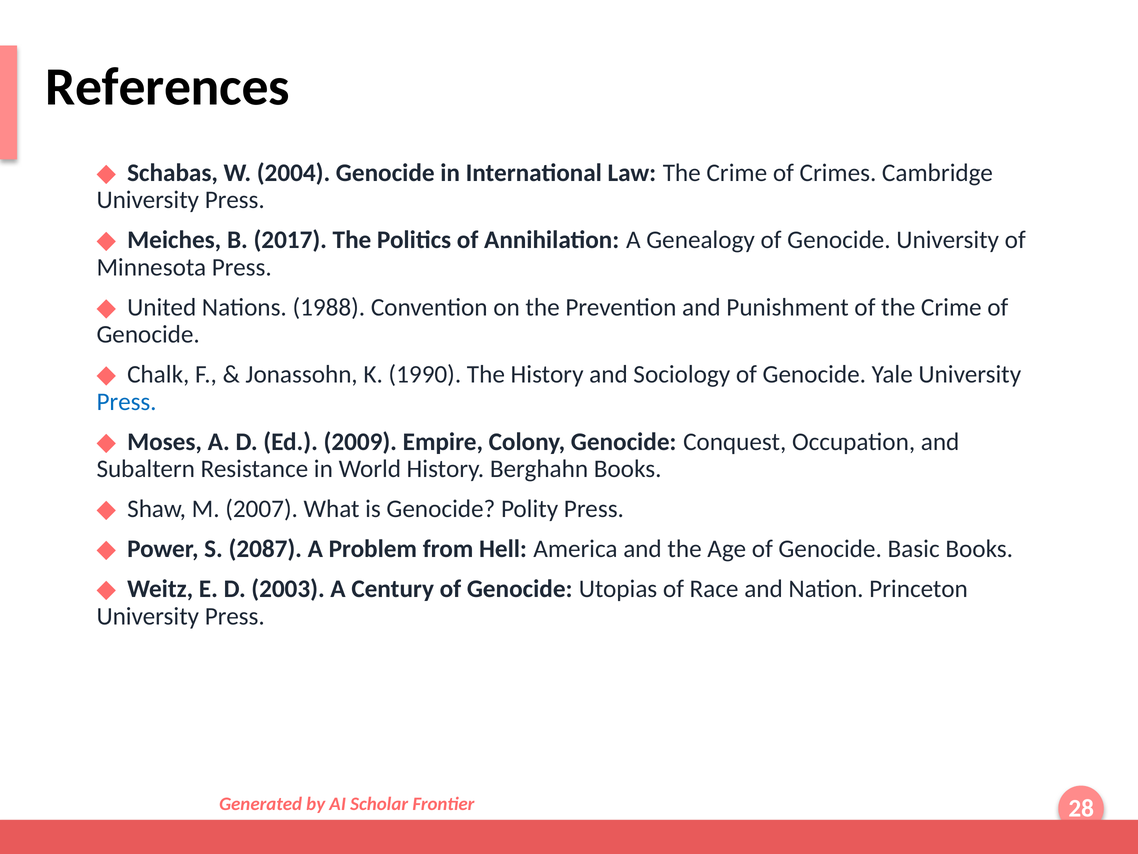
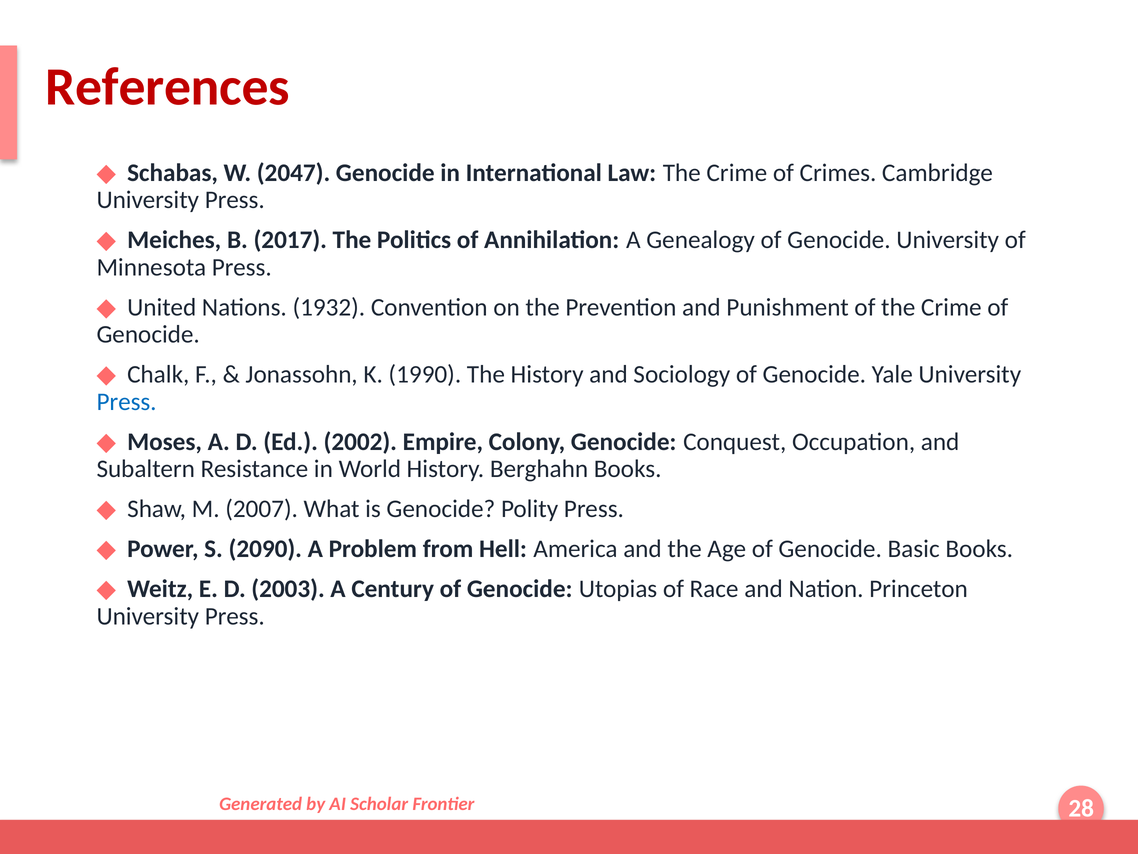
References colour: black -> red (167, 87)
2004: 2004 -> 2047 (294, 173)
1988: 1988 -> 1932 (329, 307)
2009: 2009 -> 2002 (360, 441)
2087: 2087 -> 2090 (265, 549)
